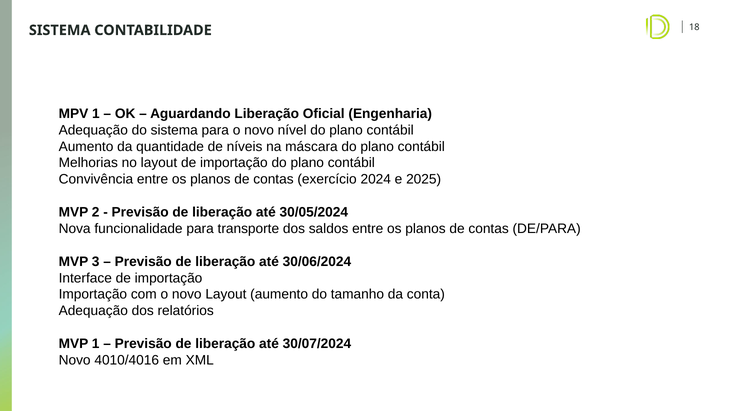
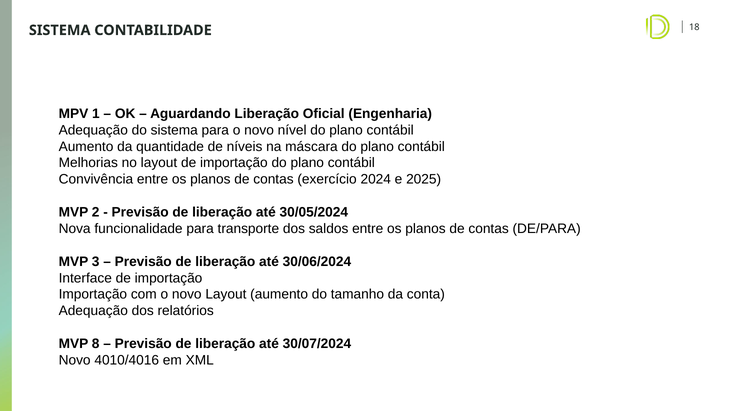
MVP 1: 1 -> 8 (96, 343)
